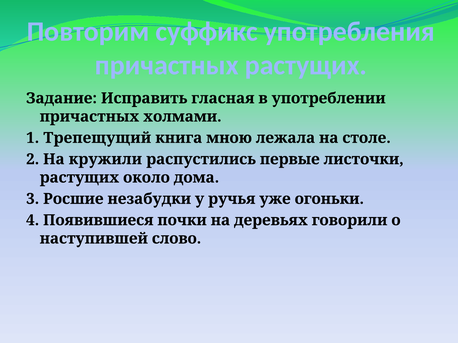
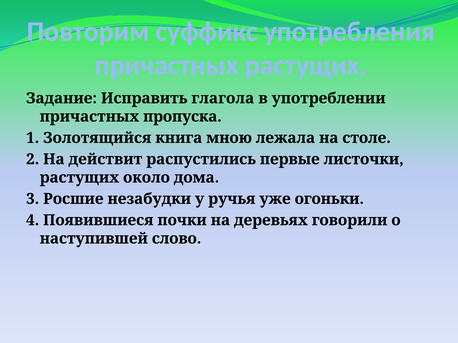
гласная: гласная -> глагола (223, 98)
холмами: холмами -> пропуска (182, 117)
Трепещущий: Трепещущий -> Золотящийся (97, 138)
кружили: кружили -> действит (105, 159)
